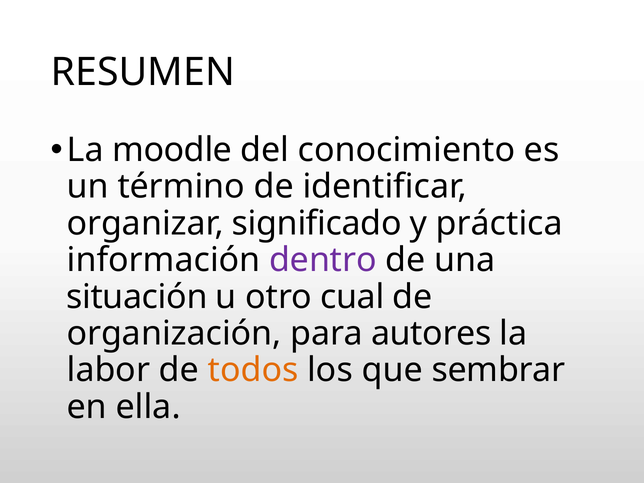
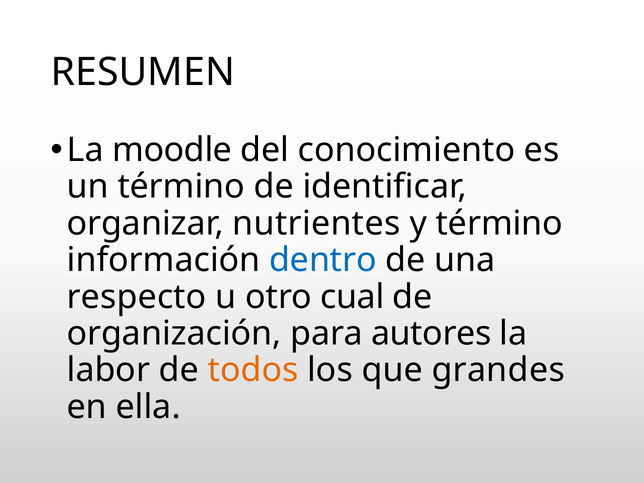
significado: significado -> nutrientes (316, 223)
y práctica: práctica -> término (499, 223)
dentro colour: purple -> blue (323, 260)
situación: situación -> respecto (137, 297)
sembrar: sembrar -> grandes (498, 370)
